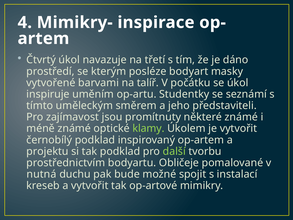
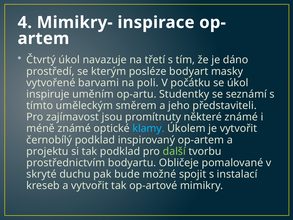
talíř: talíř -> poli (148, 83)
klamy colour: light green -> light blue (149, 128)
nutná: nutná -> skryté (42, 174)
